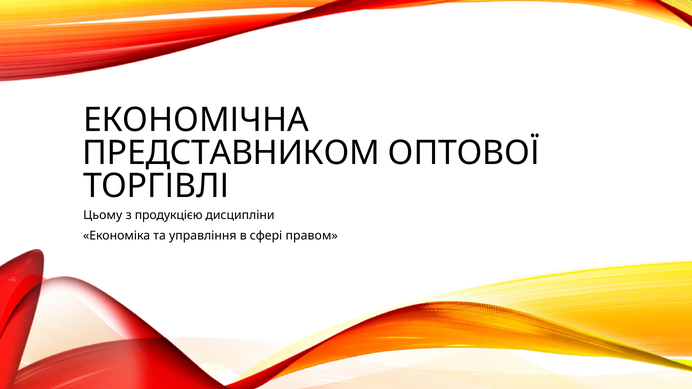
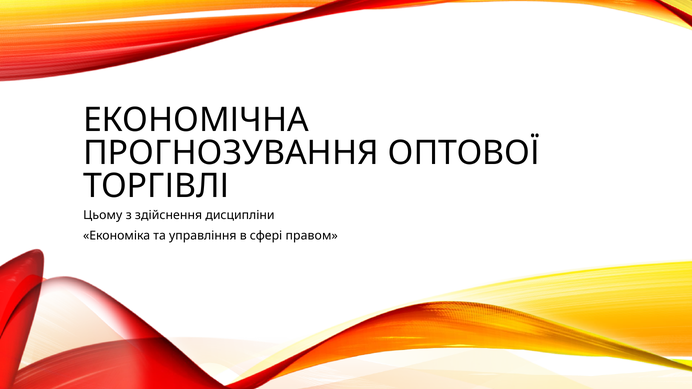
ПРЕДСТАВНИКОМ: ПРЕДСТАВНИКОМ -> ПРОГНОЗУВАННЯ (231, 153)
продукцією: продукцією -> здійснення (169, 215)
